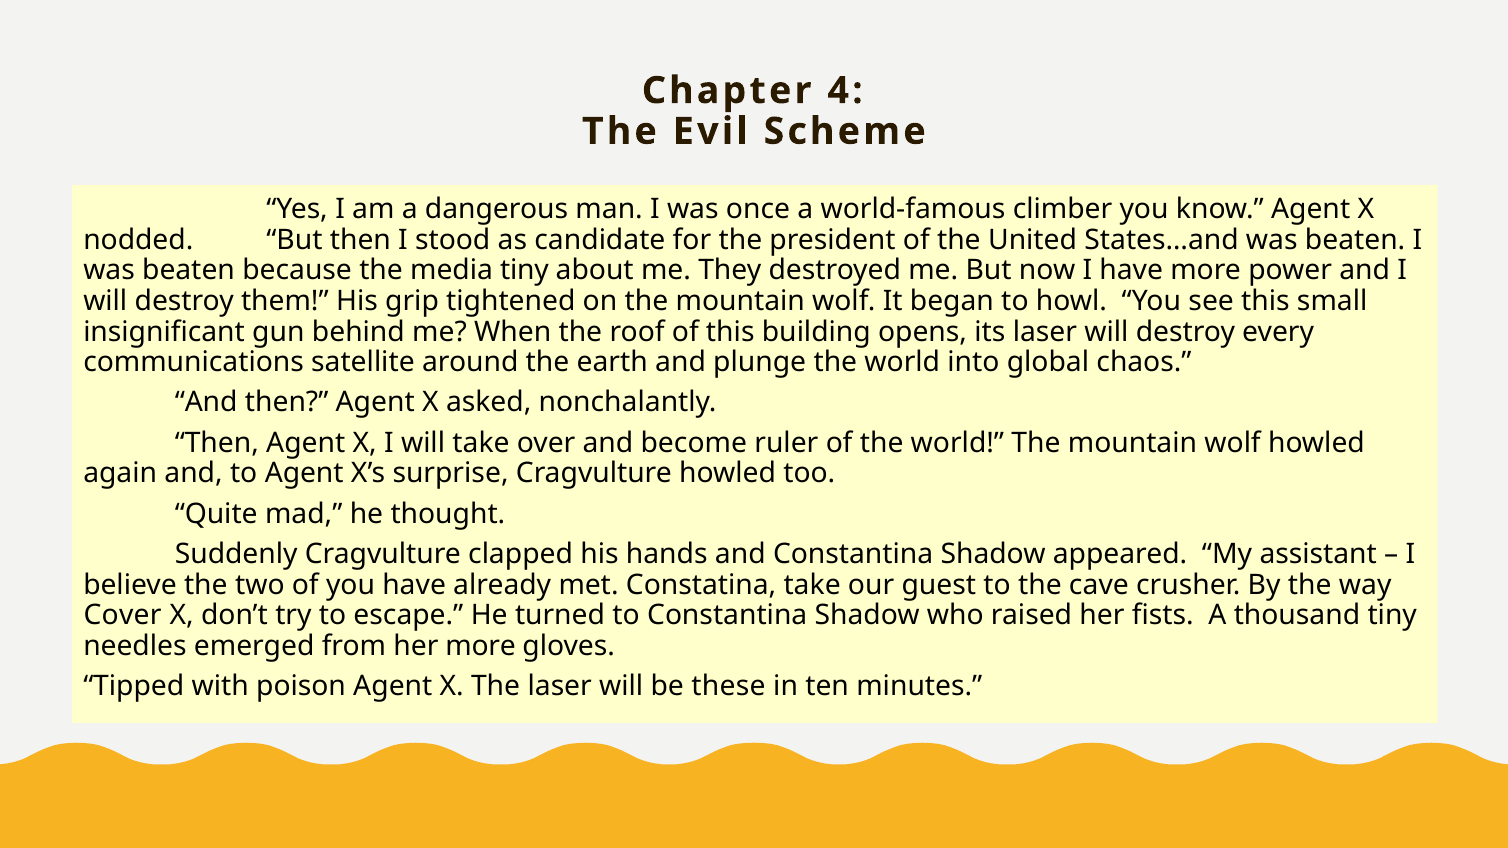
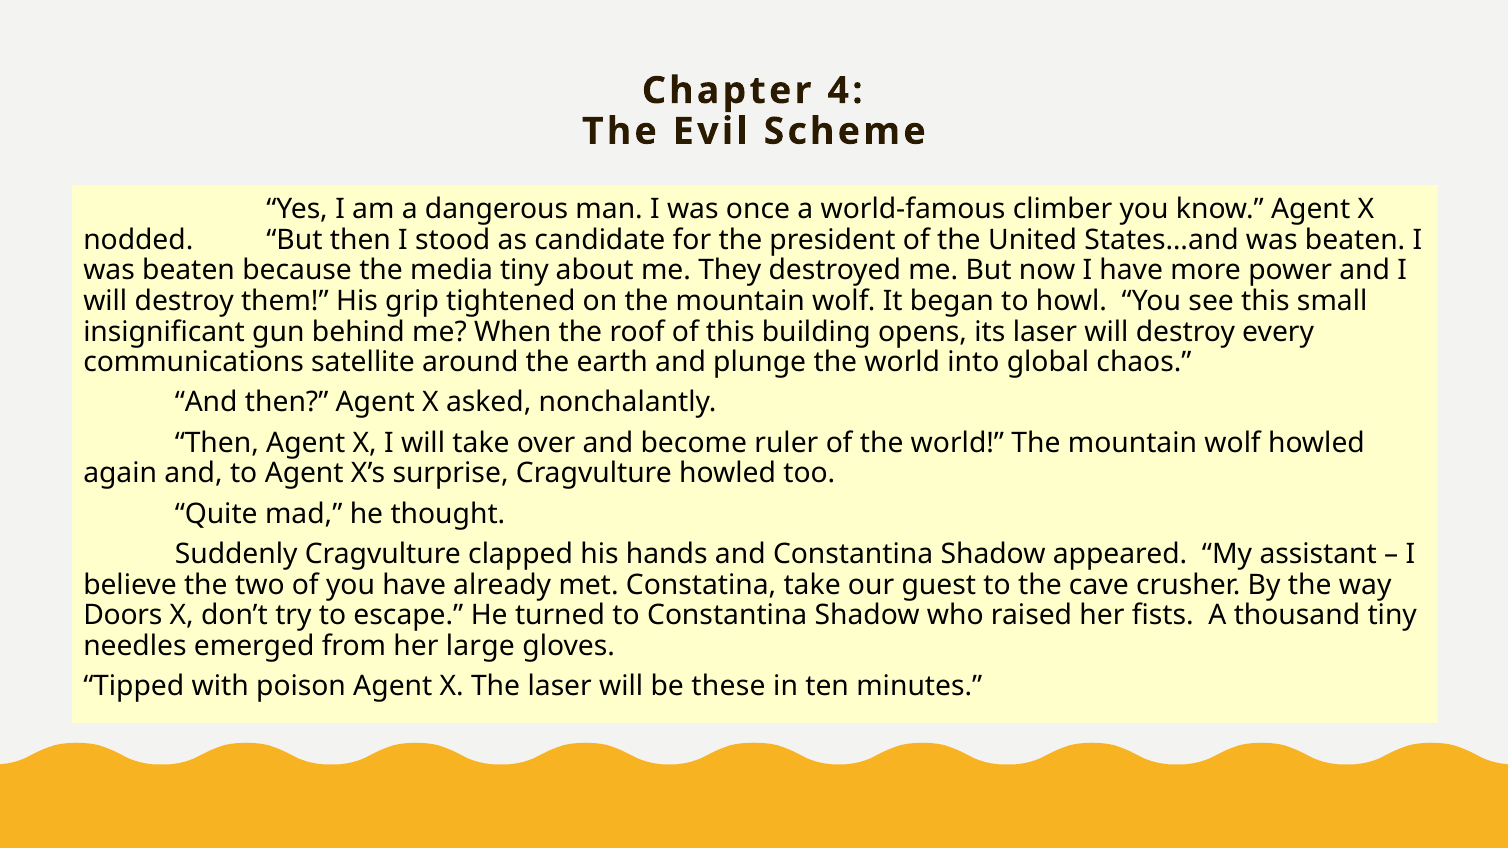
Cover: Cover -> Doors (123, 616)
her more: more -> large (480, 646)
